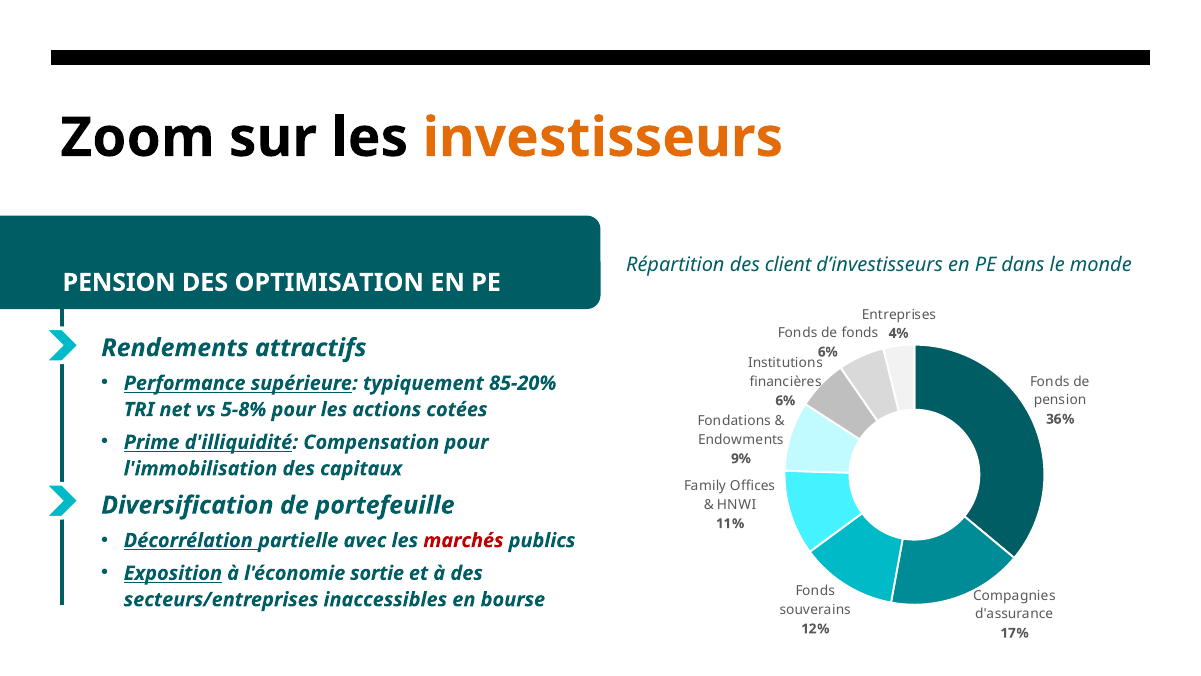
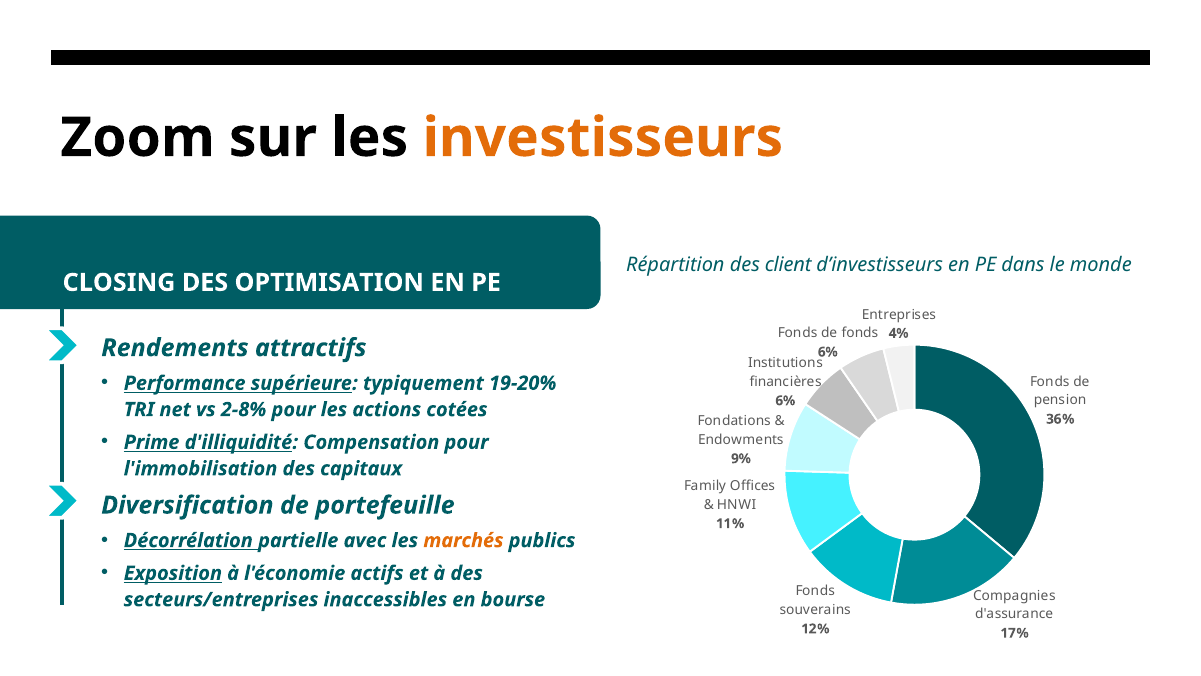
PENSION: PENSION -> CLOSING (119, 282)
85-20%: 85-20% -> 19-20% (523, 383)
5-8%: 5-8% -> 2-8% (244, 409)
marchés colour: red -> orange (463, 540)
sortie: sortie -> actifs (377, 573)
